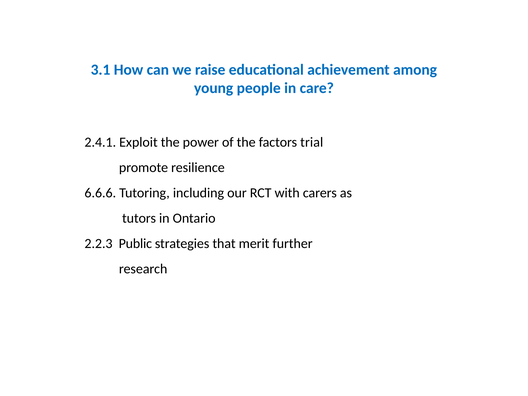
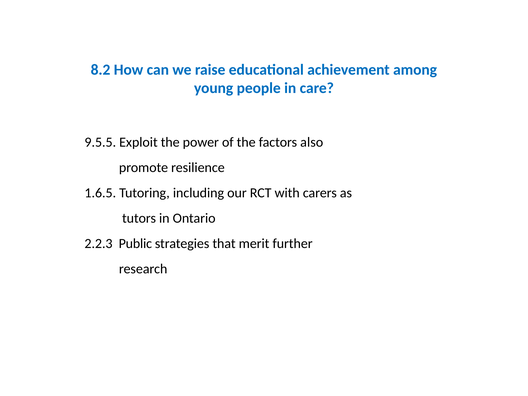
3.1: 3.1 -> 8.2 (101, 70)
2.4.1: 2.4.1 -> 9.5.5 (100, 142)
trial: trial -> also (312, 142)
6.6.6: 6.6.6 -> 1.6.5 (100, 193)
